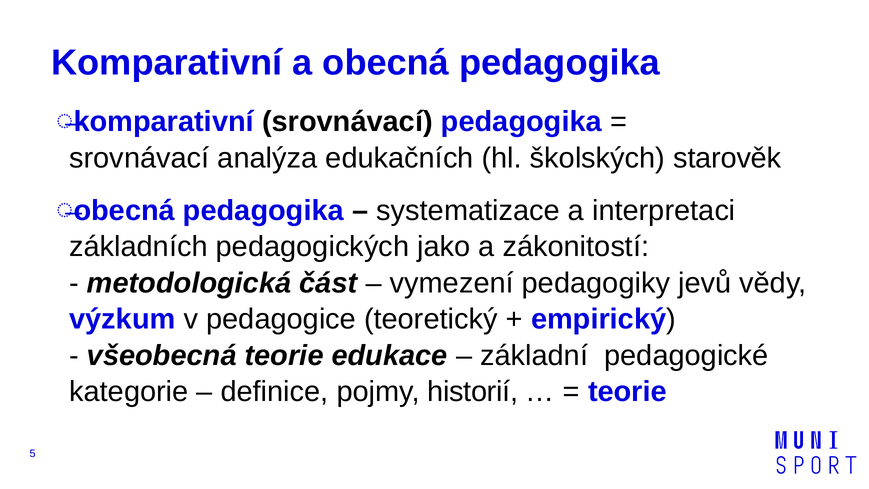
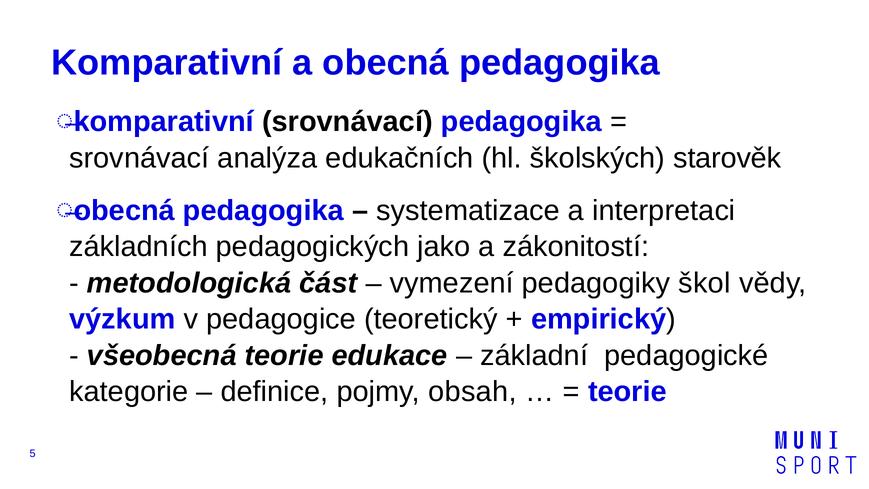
jevů: jevů -> škol (705, 283)
historií: historií -> obsah (472, 392)
